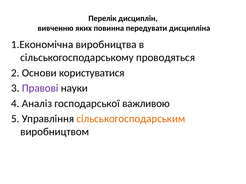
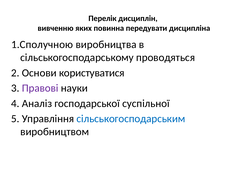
1.Економічна: 1.Економічна -> 1.Сполучною (42, 45)
важливою: важливою -> суспільної (146, 104)
сільськогосподарським colour: orange -> blue (131, 119)
